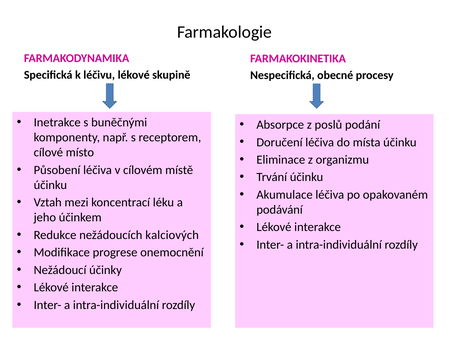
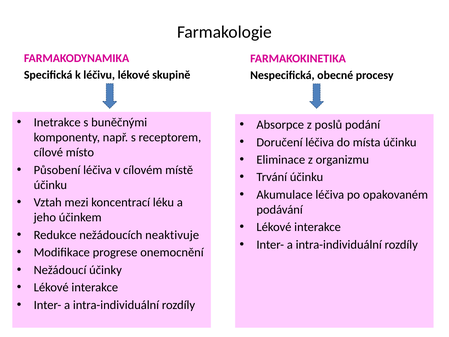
kalciových: kalciových -> neaktivuje (172, 235)
